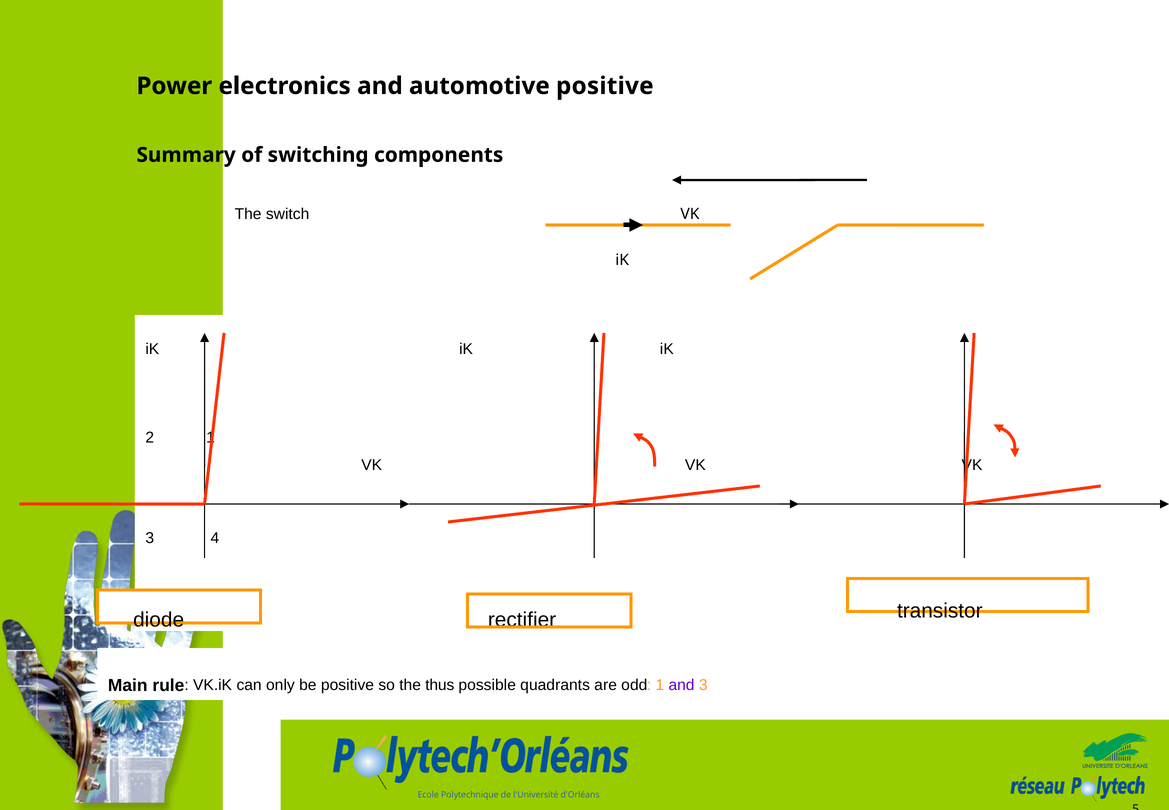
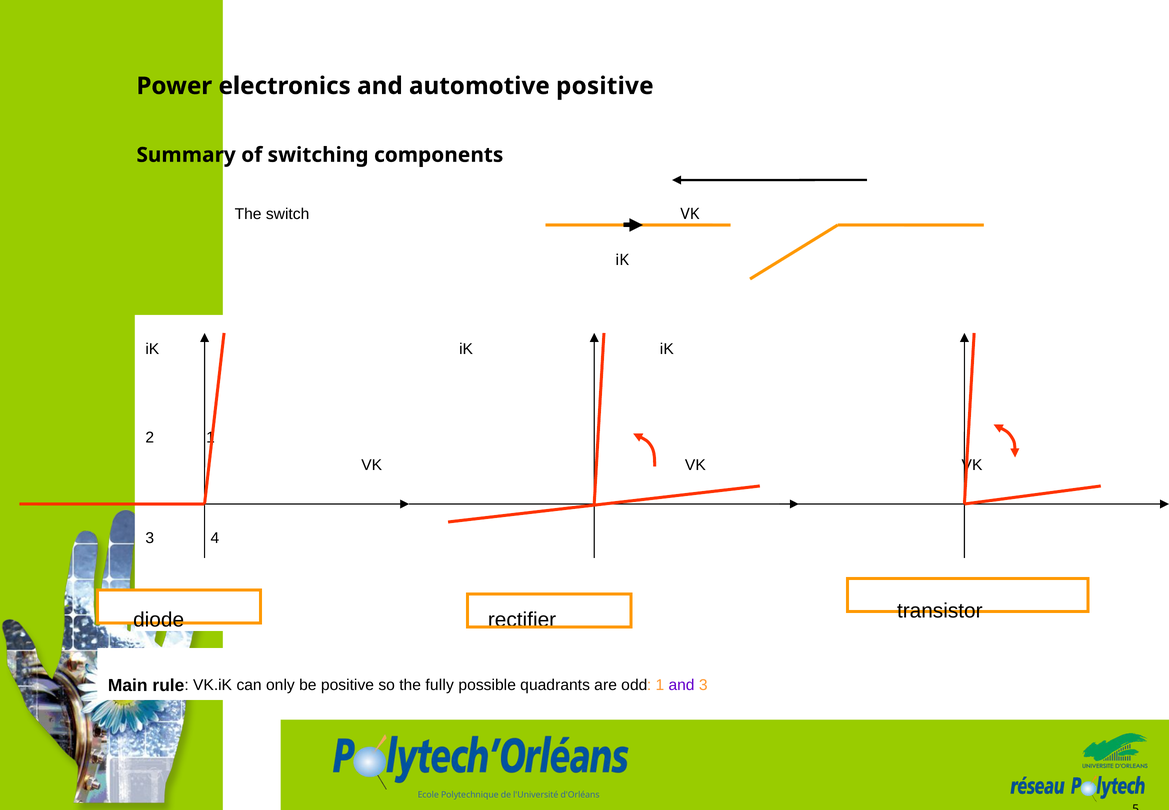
thus: thus -> fully (440, 685)
